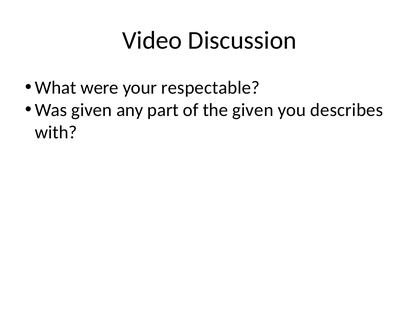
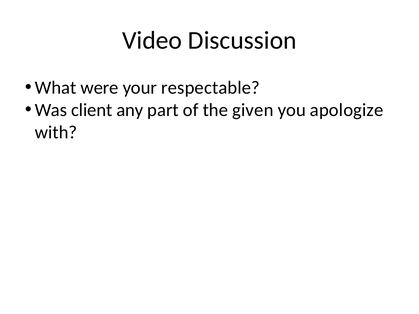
Was given: given -> client (92, 110)
describes: describes -> apologize (347, 110)
